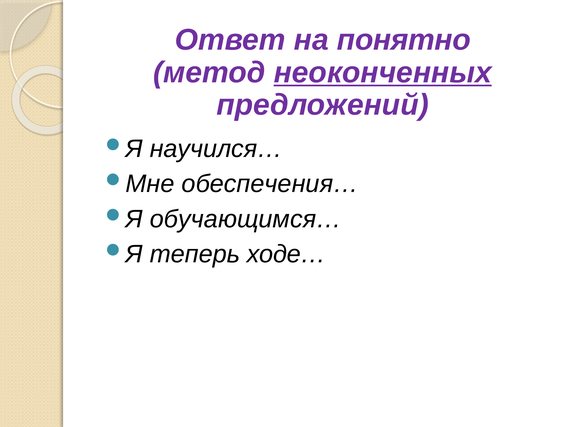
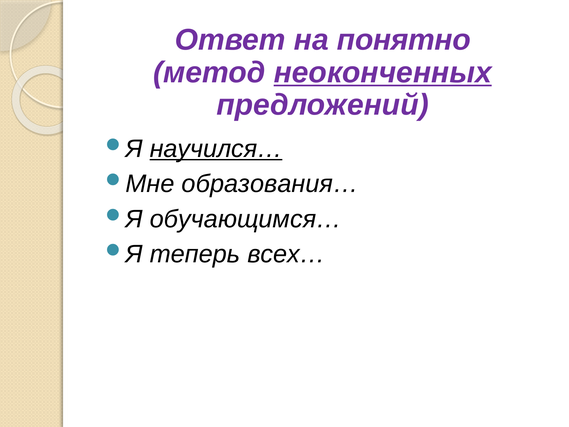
научился… underline: none -> present (216, 149)
обеспечения…: обеспечения… -> образования… (270, 184)
ходе…: ходе… -> всех… (286, 254)
